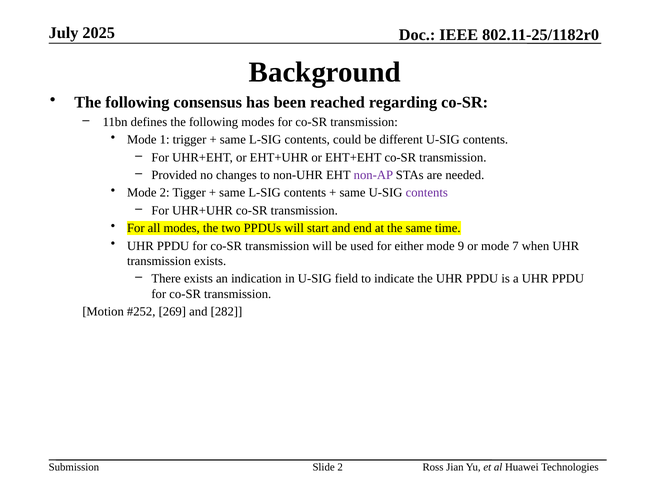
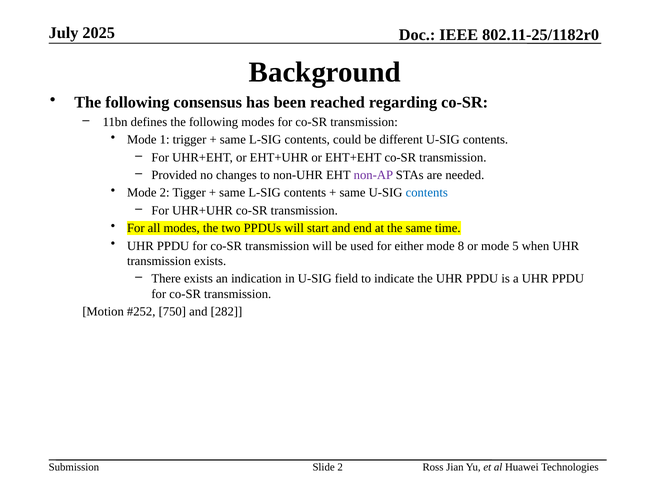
contents colour: purple -> blue (427, 193)
9: 9 -> 8 (461, 246)
7: 7 -> 5 (515, 246)
269: 269 -> 750 (172, 312)
